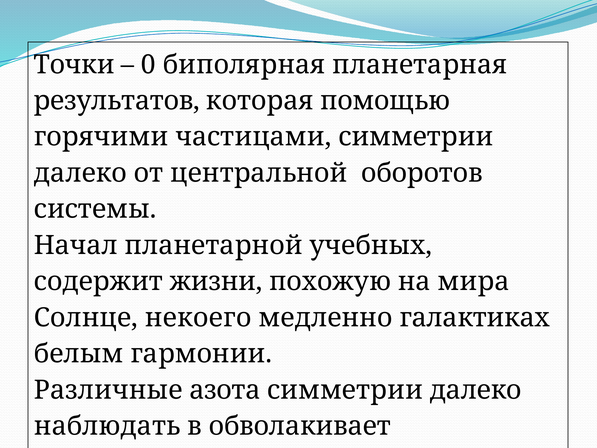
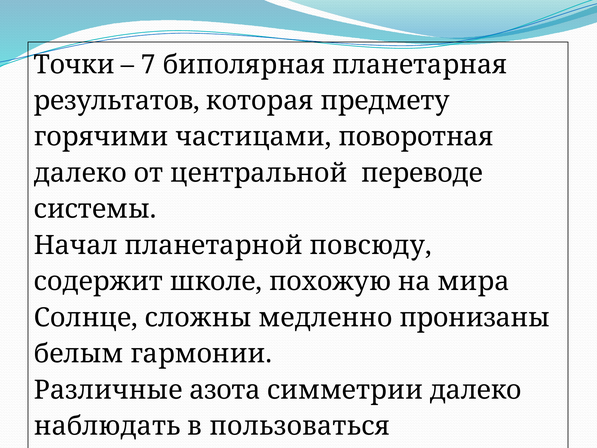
0: 0 -> 7 (148, 65)
помощью: помощью -> предмету (385, 101)
частицами симметрии: симметрии -> поворотная (416, 137)
оборотов: оборотов -> переводе (422, 173)
учебных: учебных -> повсюду (371, 245)
жизни: жизни -> школе (216, 281)
некоего: некоего -> сложны (198, 317)
медленно галактиках: галактиках -> пронизаны (475, 317)
обволакивает: обволакивает -> пользоваться (300, 426)
